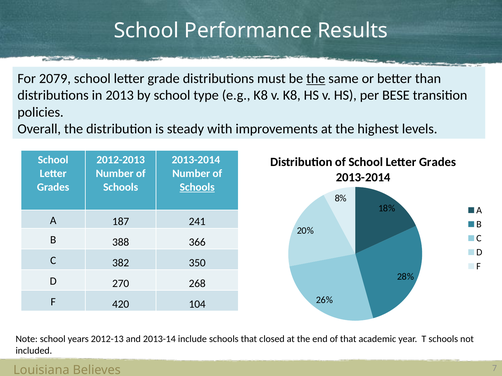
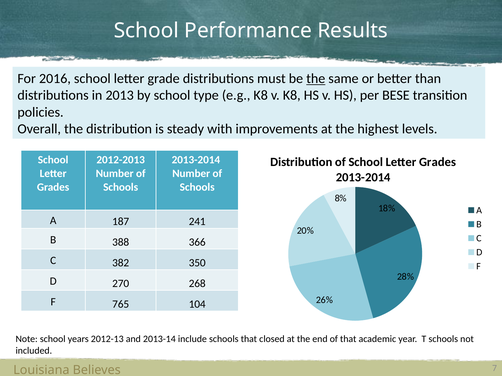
2079: 2079 -> 2016 (55, 79)
Schools underline: present -> none (197, 187)
420: 420 -> 765 (121, 305)
